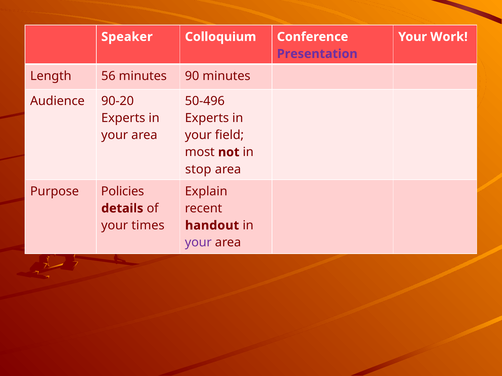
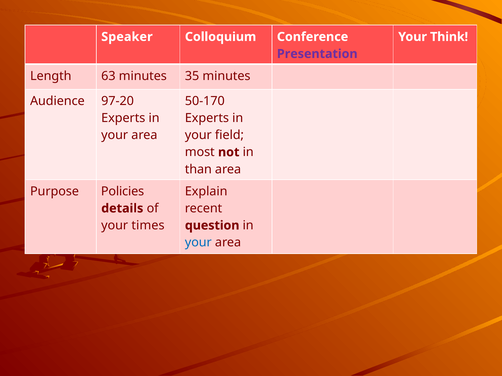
Work: Work -> Think (449, 37)
56: 56 -> 63 (108, 76)
90: 90 -> 35 (192, 76)
90-20: 90-20 -> 97-20 (118, 101)
50-496: 50-496 -> 50-170 (205, 101)
stop: stop -> than (198, 169)
handout: handout -> question (212, 226)
your colour: purple -> blue (198, 243)
